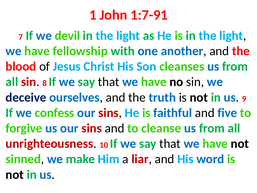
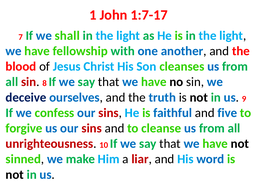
1:7-91: 1:7-91 -> 1:7-17 (149, 15)
devil: devil -> shall (67, 36)
